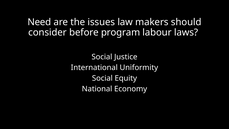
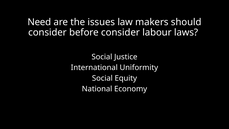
before program: program -> consider (120, 32)
